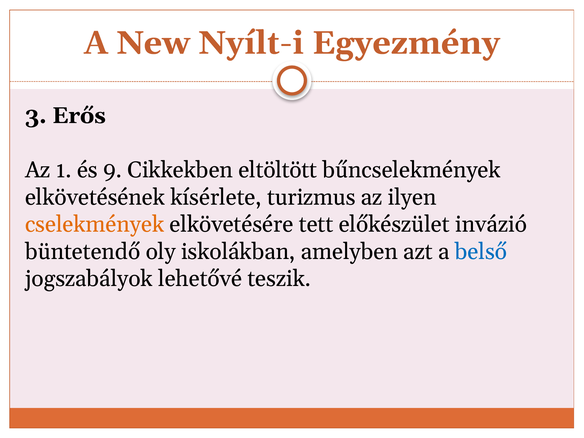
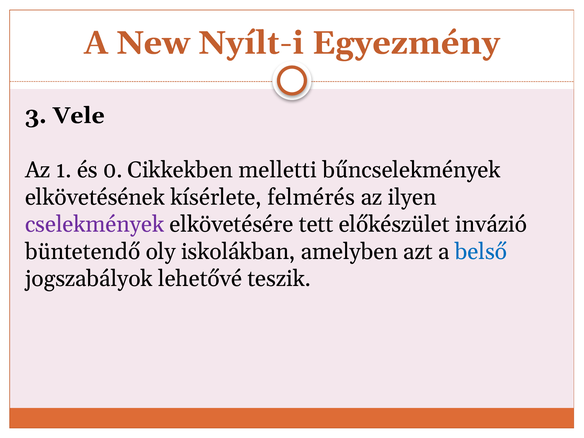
Erős: Erős -> Vele (79, 116)
9: 9 -> 0 (113, 170)
eltöltött: eltöltött -> melletti (278, 170)
turizmus: turizmus -> felmérés (311, 197)
cselekmények colour: orange -> purple (95, 224)
